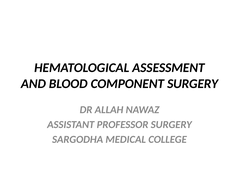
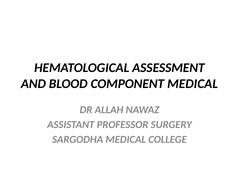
COMPONENT SURGERY: SURGERY -> MEDICAL (193, 84)
